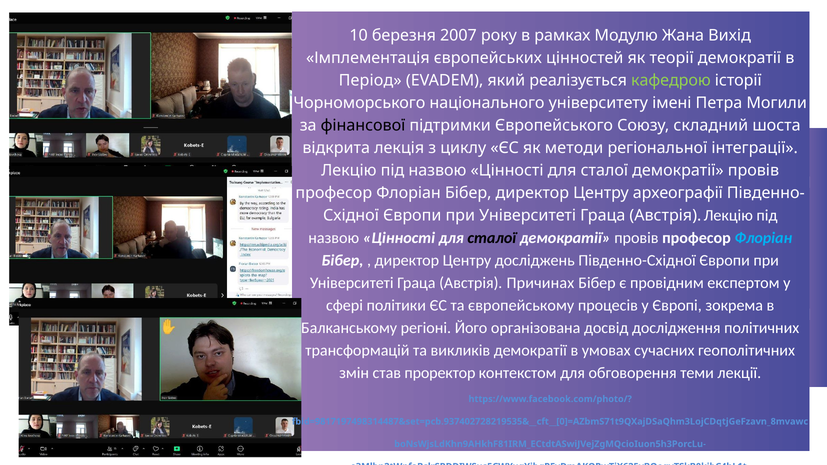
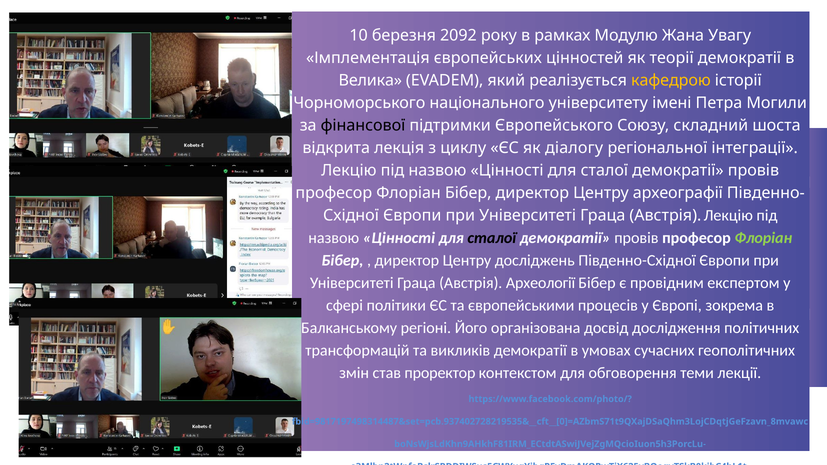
2007: 2007 -> 2092 (458, 35)
Вихід: Вихід -> Увагу (730, 35)
Період: Період -> Велика (370, 80)
кафедрою colour: light green -> yellow (671, 80)
методи: методи -> діалогу (574, 148)
Флоріан colour: light blue -> light green (763, 238)
Причинах: Причинах -> Археології (541, 283)
європейському: європейському -> європейськими (521, 305)
